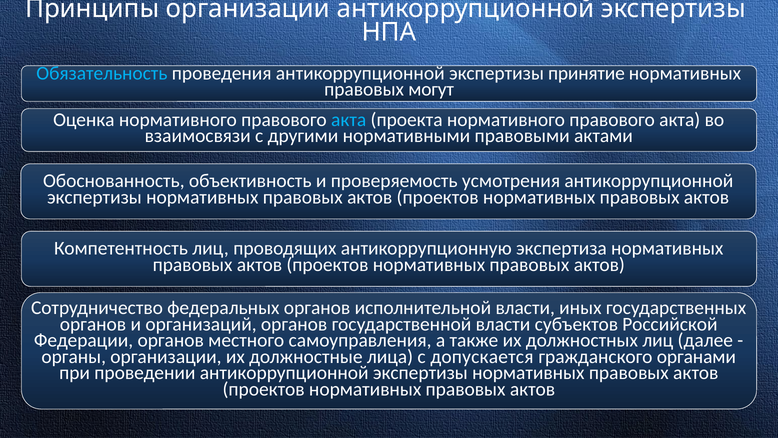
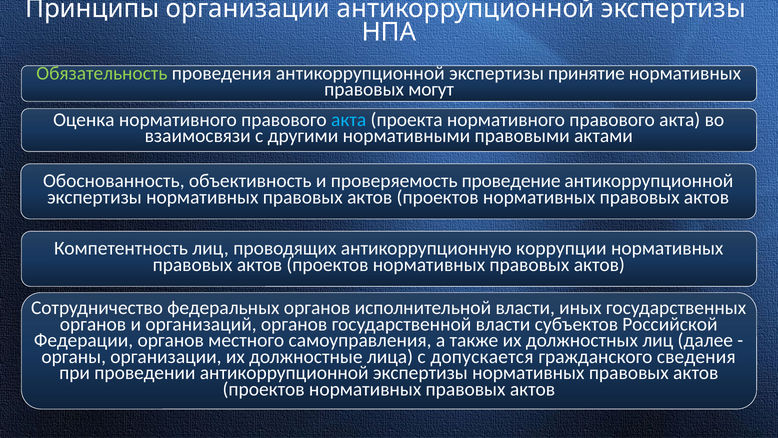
Обязательность colour: light blue -> light green (102, 73)
усмотрения: усмотрения -> проведение (511, 181)
экспертиза: экспертиза -> коррупции (561, 248)
органами: органами -> сведения (696, 356)
